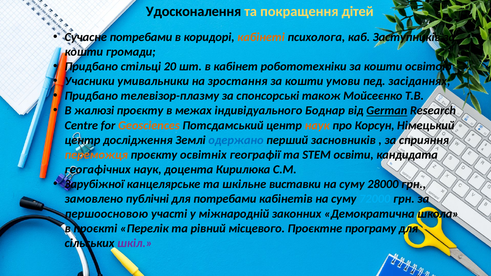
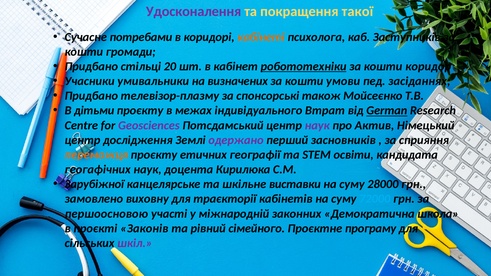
Удосконалення colour: black -> purple (194, 11)
дітей: дітей -> такої (357, 11)
робототехніки underline: none -> present (304, 66)
освітою: освітою -> коридор (428, 66)
зростання: зростання -> визначених (238, 81)
жалюзі: жалюзі -> дітьми (94, 111)
Боднар: Боднар -> Втрат (325, 111)
Geosciences colour: orange -> purple (149, 125)
наук colour: orange -> purple (317, 125)
Корсун: Корсун -> Актив (374, 125)
одержано colour: blue -> purple (236, 140)
освітніх: освітніх -> етичних (203, 155)
публічні: публічні -> виховну (147, 199)
для потребами: потребами -> траєкторії (225, 199)
Перелік: Перелік -> Законів (144, 229)
місцевого: місцевого -> сімейного (257, 229)
